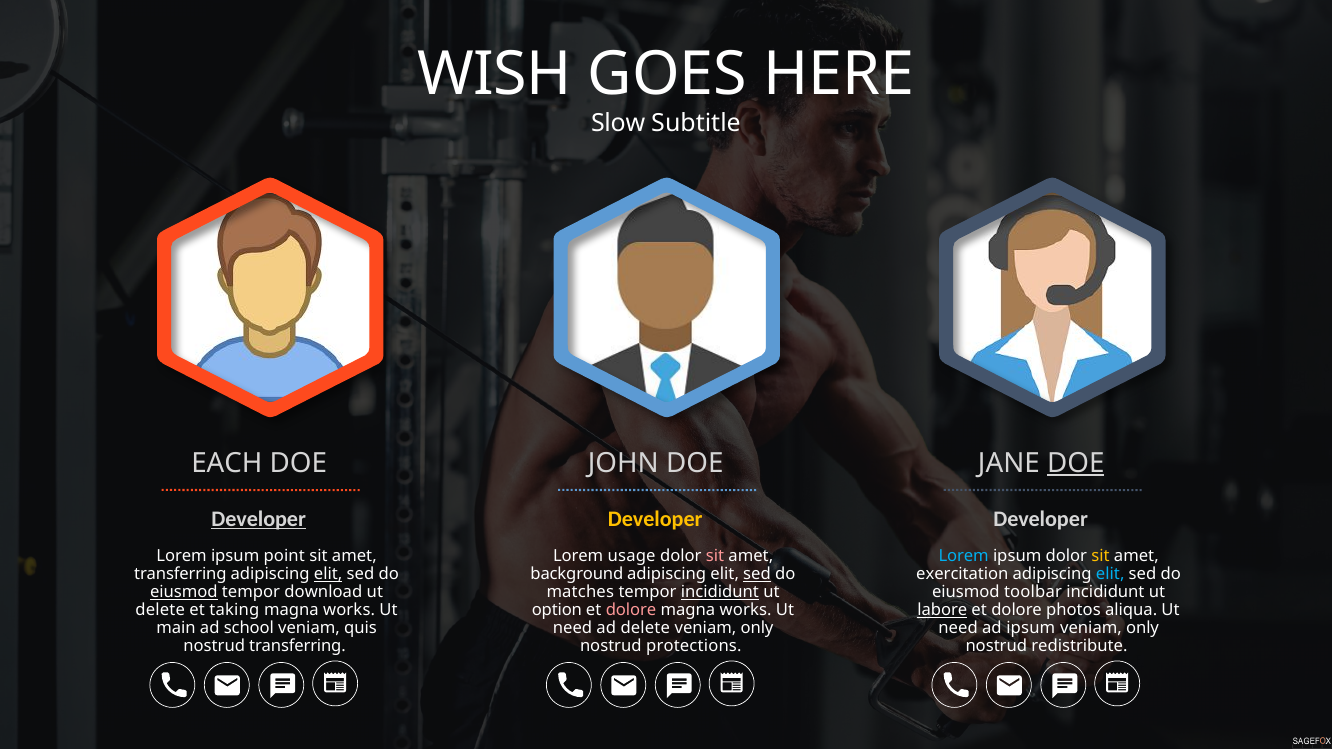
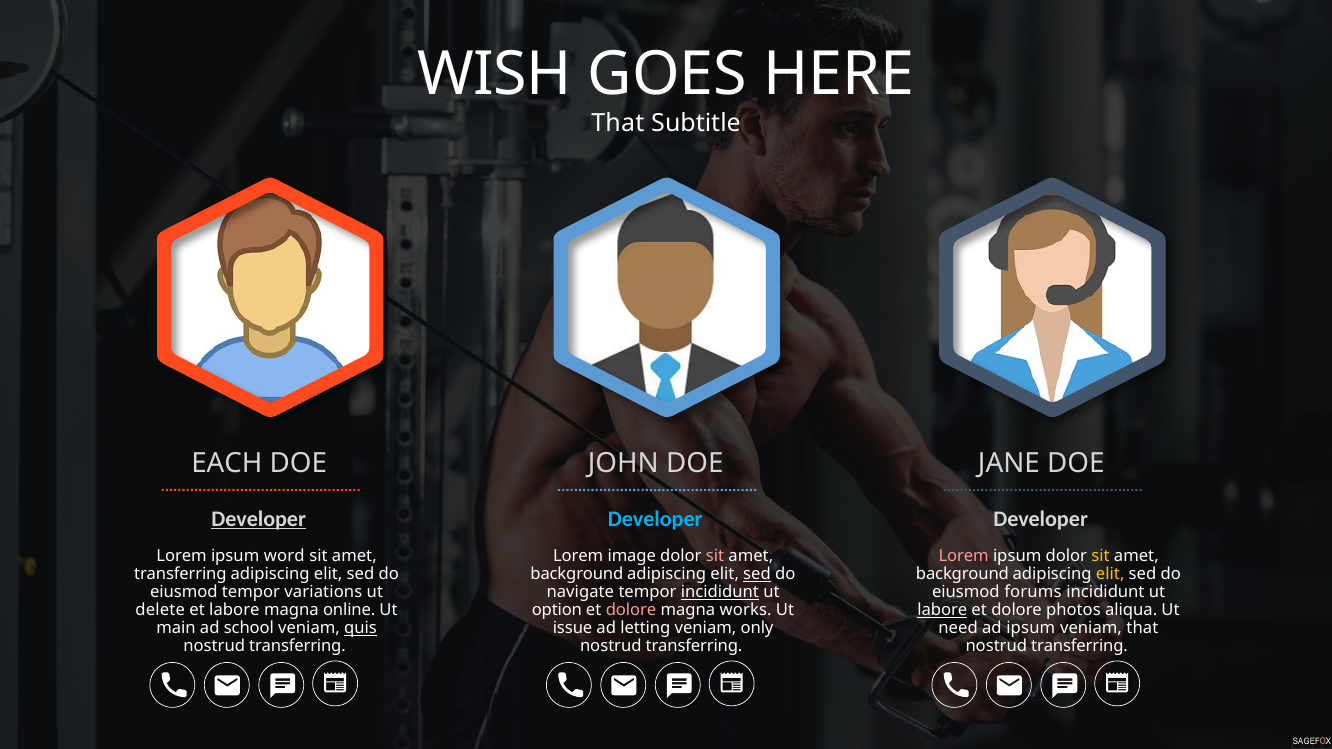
Slow: Slow -> That (618, 123)
DOE underline: present -> none (1076, 463)
Developer colour: yellow -> light blue (655, 519)
point: point -> word (284, 557)
usage: usage -> image (632, 557)
Lorem colour: light blue -> pink (964, 557)
elit underline: present -> none (328, 575)
exercitation: exercitation -> background (962, 575)
elit colour: light blue -> yellow (1110, 575)
eiusmod underline: present -> none (184, 592)
download: download -> variations (323, 592)
matches: matches -> navigate (580, 592)
toolbar: toolbar -> forums (1033, 592)
et taking: taking -> labore (234, 610)
works: works -> online (349, 610)
quis underline: none -> present (360, 628)
need: need -> issue (573, 628)
ad delete: delete -> letting (645, 628)
only: only -> that (1142, 628)
protections: protections -> transferring (694, 646)
redistribute: redistribute -> transferring (1080, 646)
